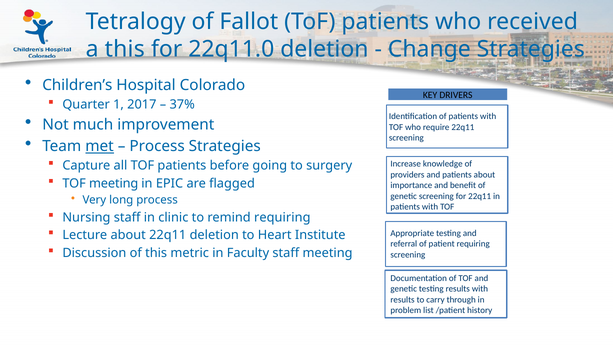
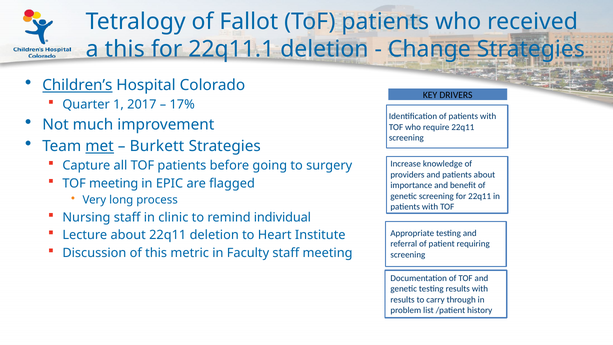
22q11.0: 22q11.0 -> 22q11.1 (231, 49)
Children’s underline: none -> present (77, 85)
37%: 37% -> 17% (182, 105)
Process: Process -> Burkett (157, 146)
remind requiring: requiring -> individual (282, 217)
